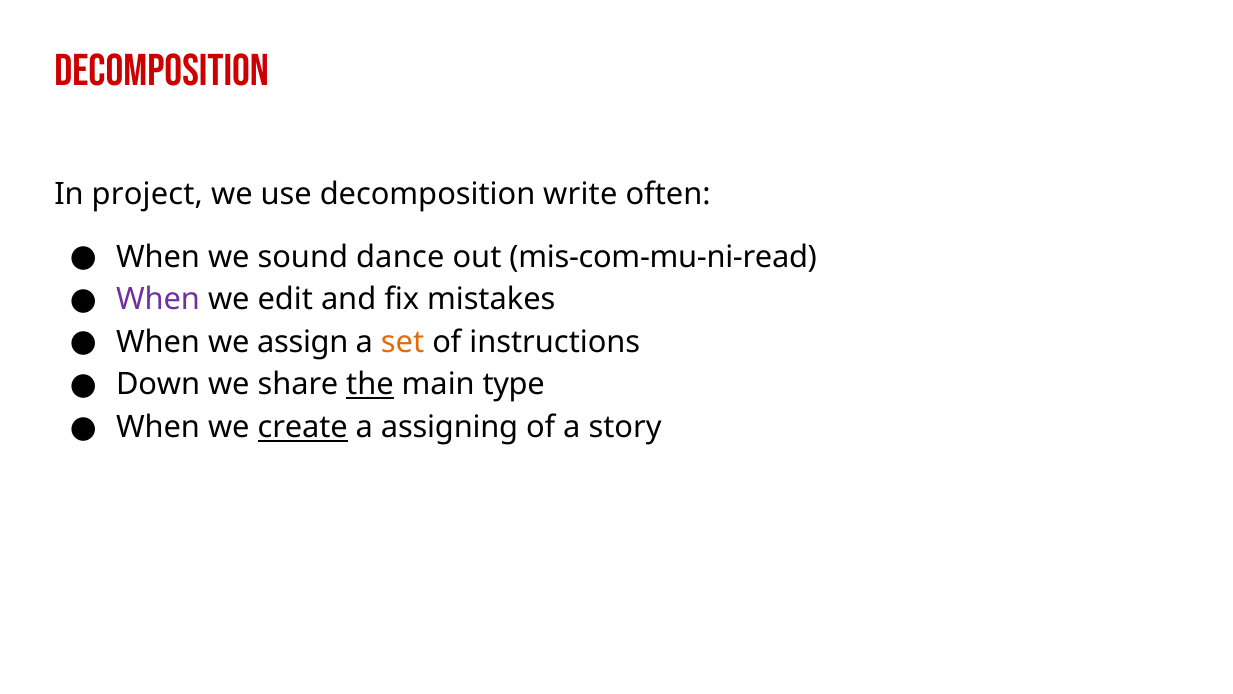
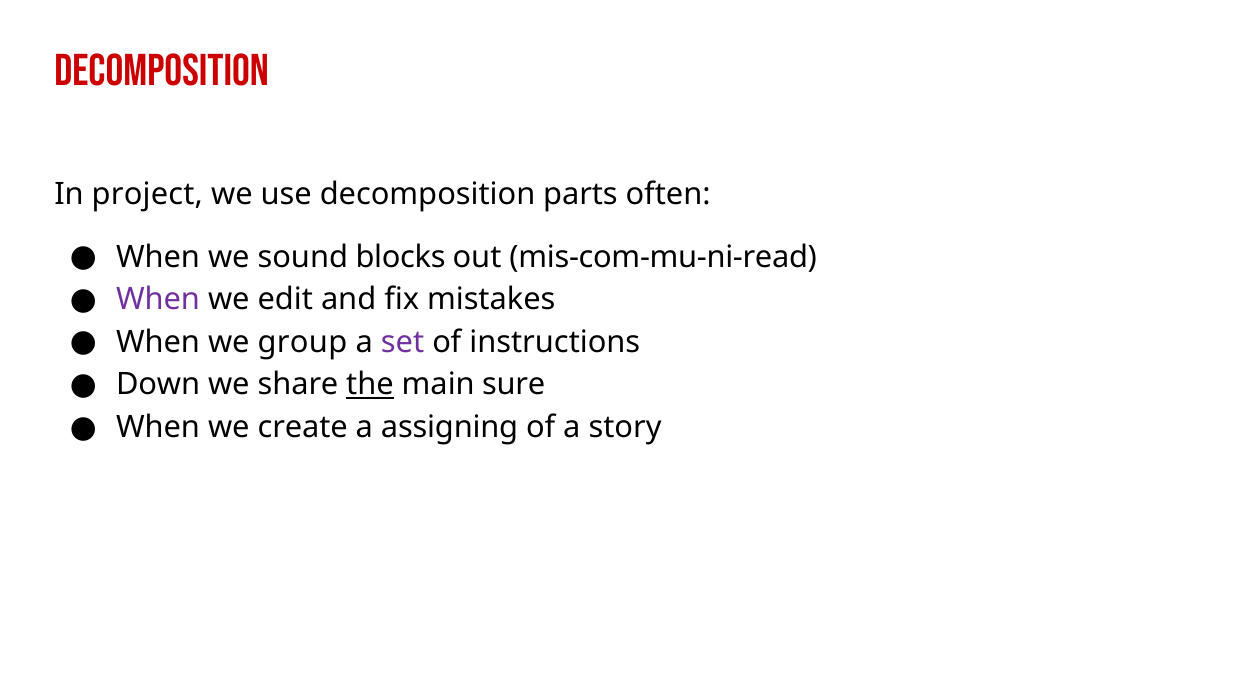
write: write -> parts (580, 194)
dance: dance -> blocks (401, 257)
assign: assign -> group (302, 342)
set colour: orange -> purple (403, 342)
type: type -> sure (514, 385)
create underline: present -> none (303, 427)
